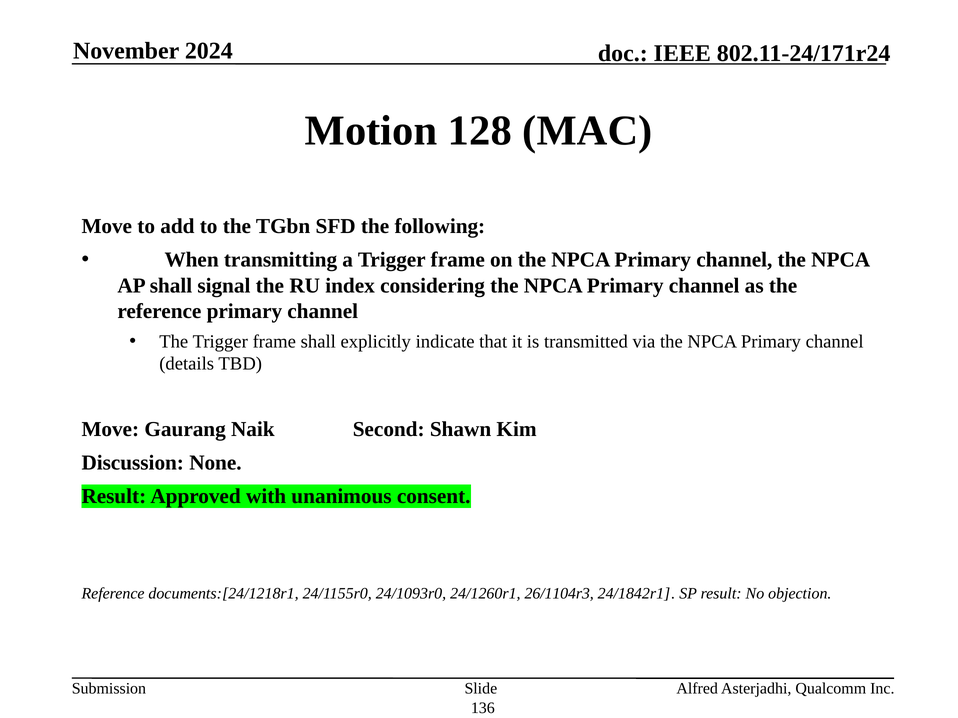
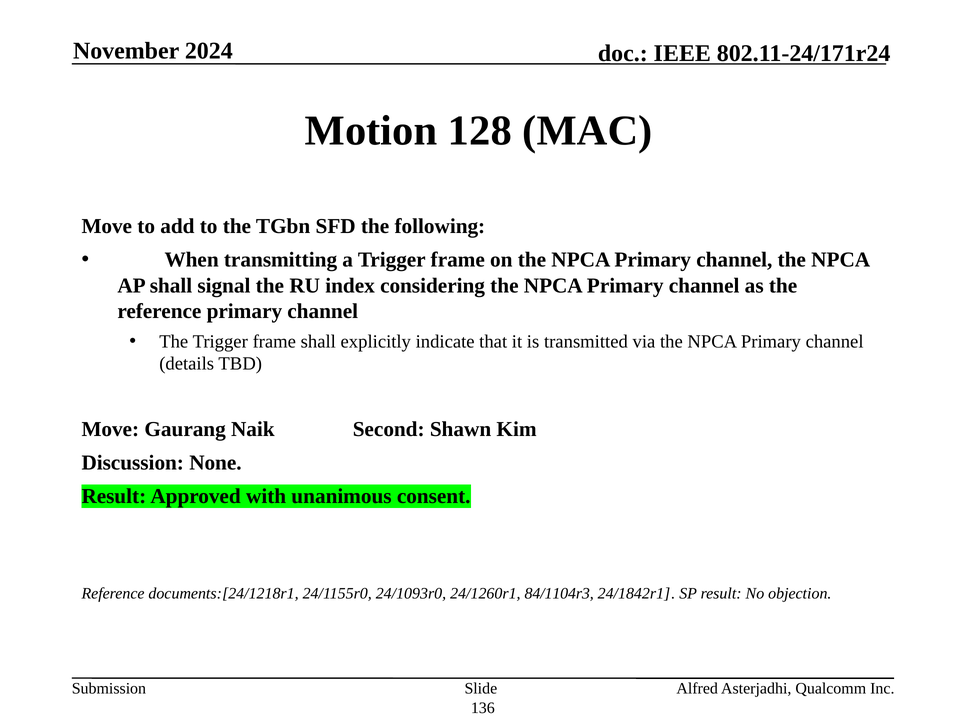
26/1104r3: 26/1104r3 -> 84/1104r3 (559, 594)
